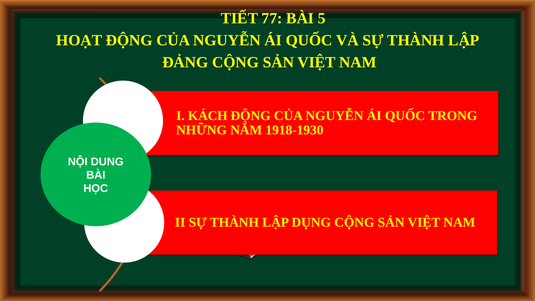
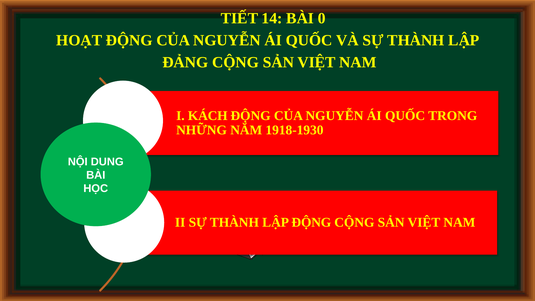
77: 77 -> 14 (272, 18)
5: 5 -> 0 (322, 18)
LẬP DỤNG: DỤNG -> ĐỘNG (311, 222)
